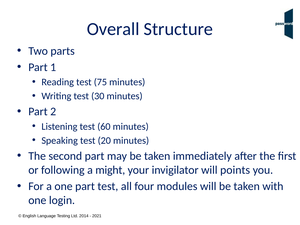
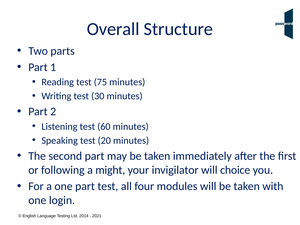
points: points -> choice (235, 170)
